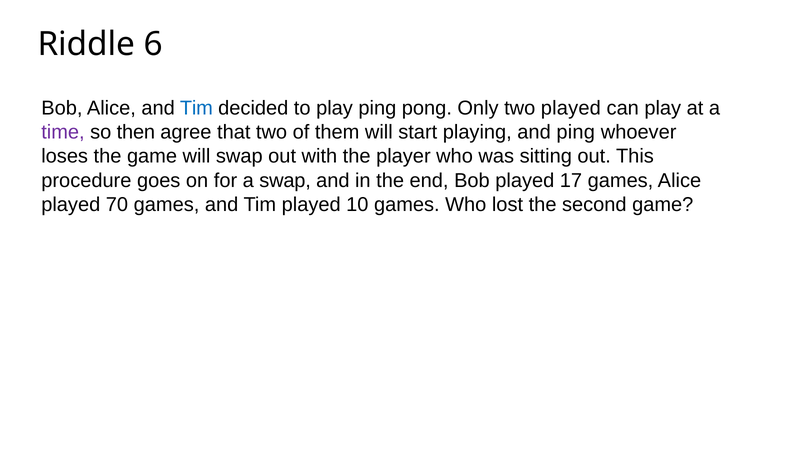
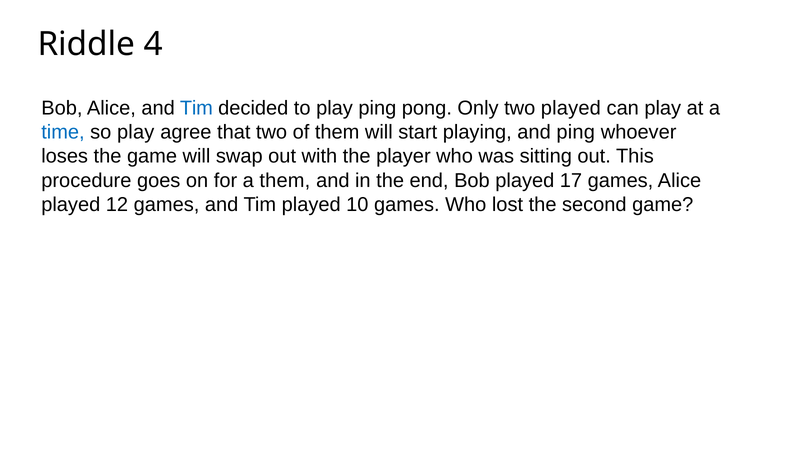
6: 6 -> 4 (153, 44)
time colour: purple -> blue (63, 132)
so then: then -> play (136, 132)
a swap: swap -> them (285, 180)
70: 70 -> 12 (117, 204)
